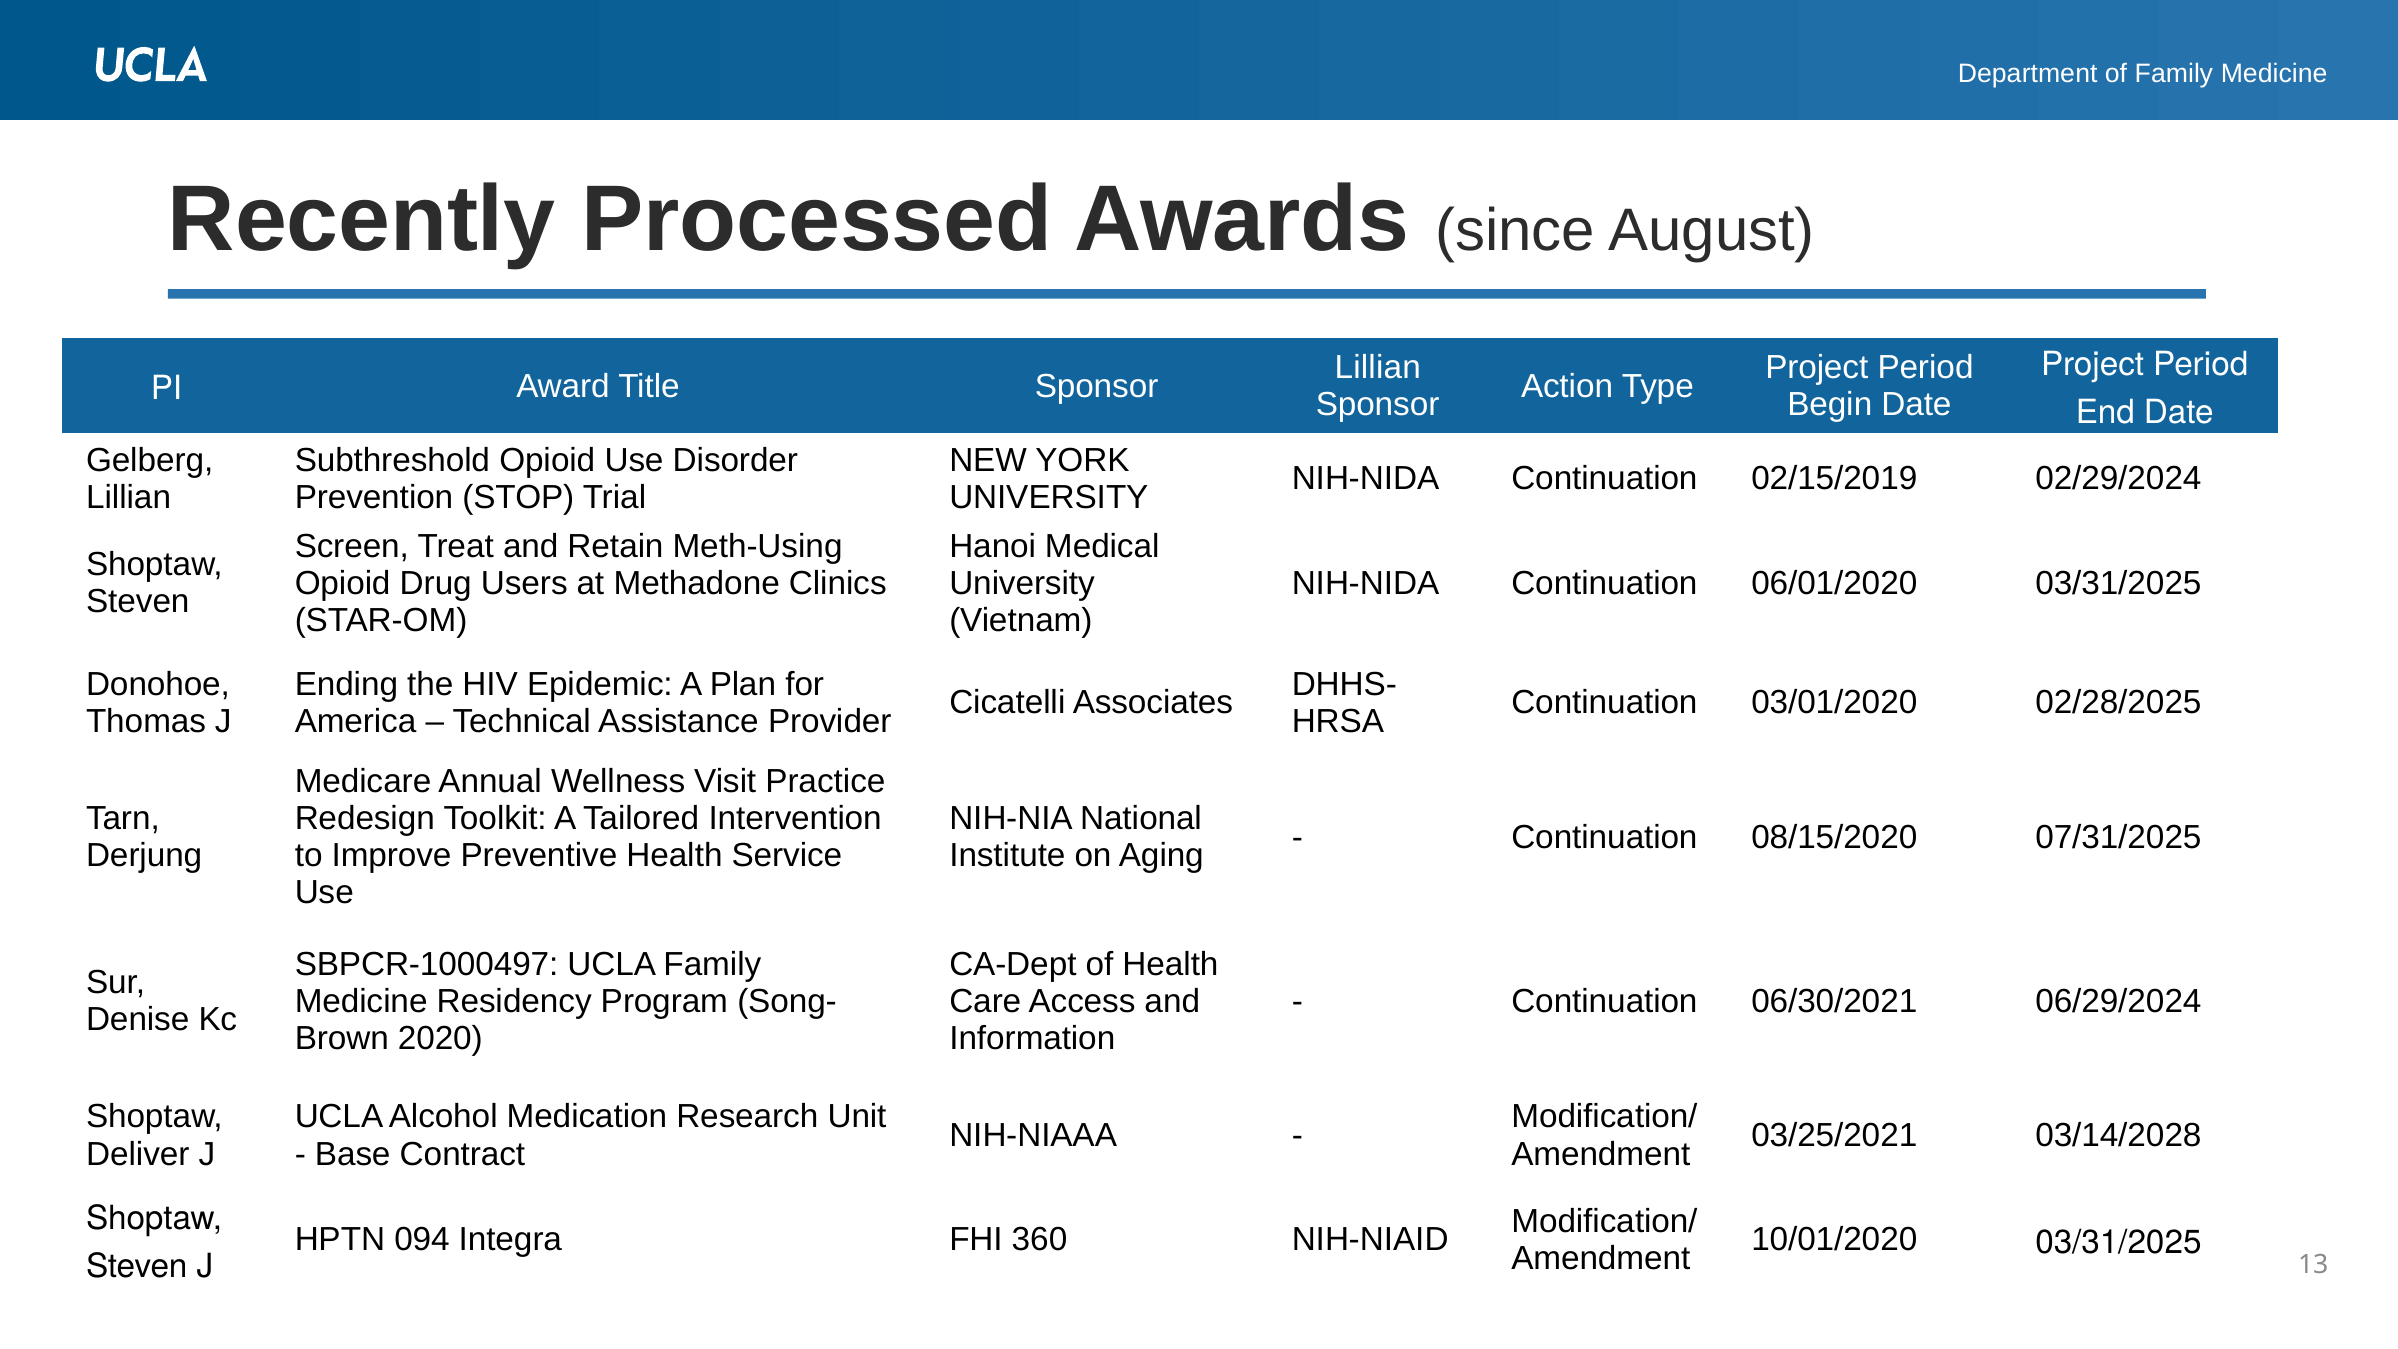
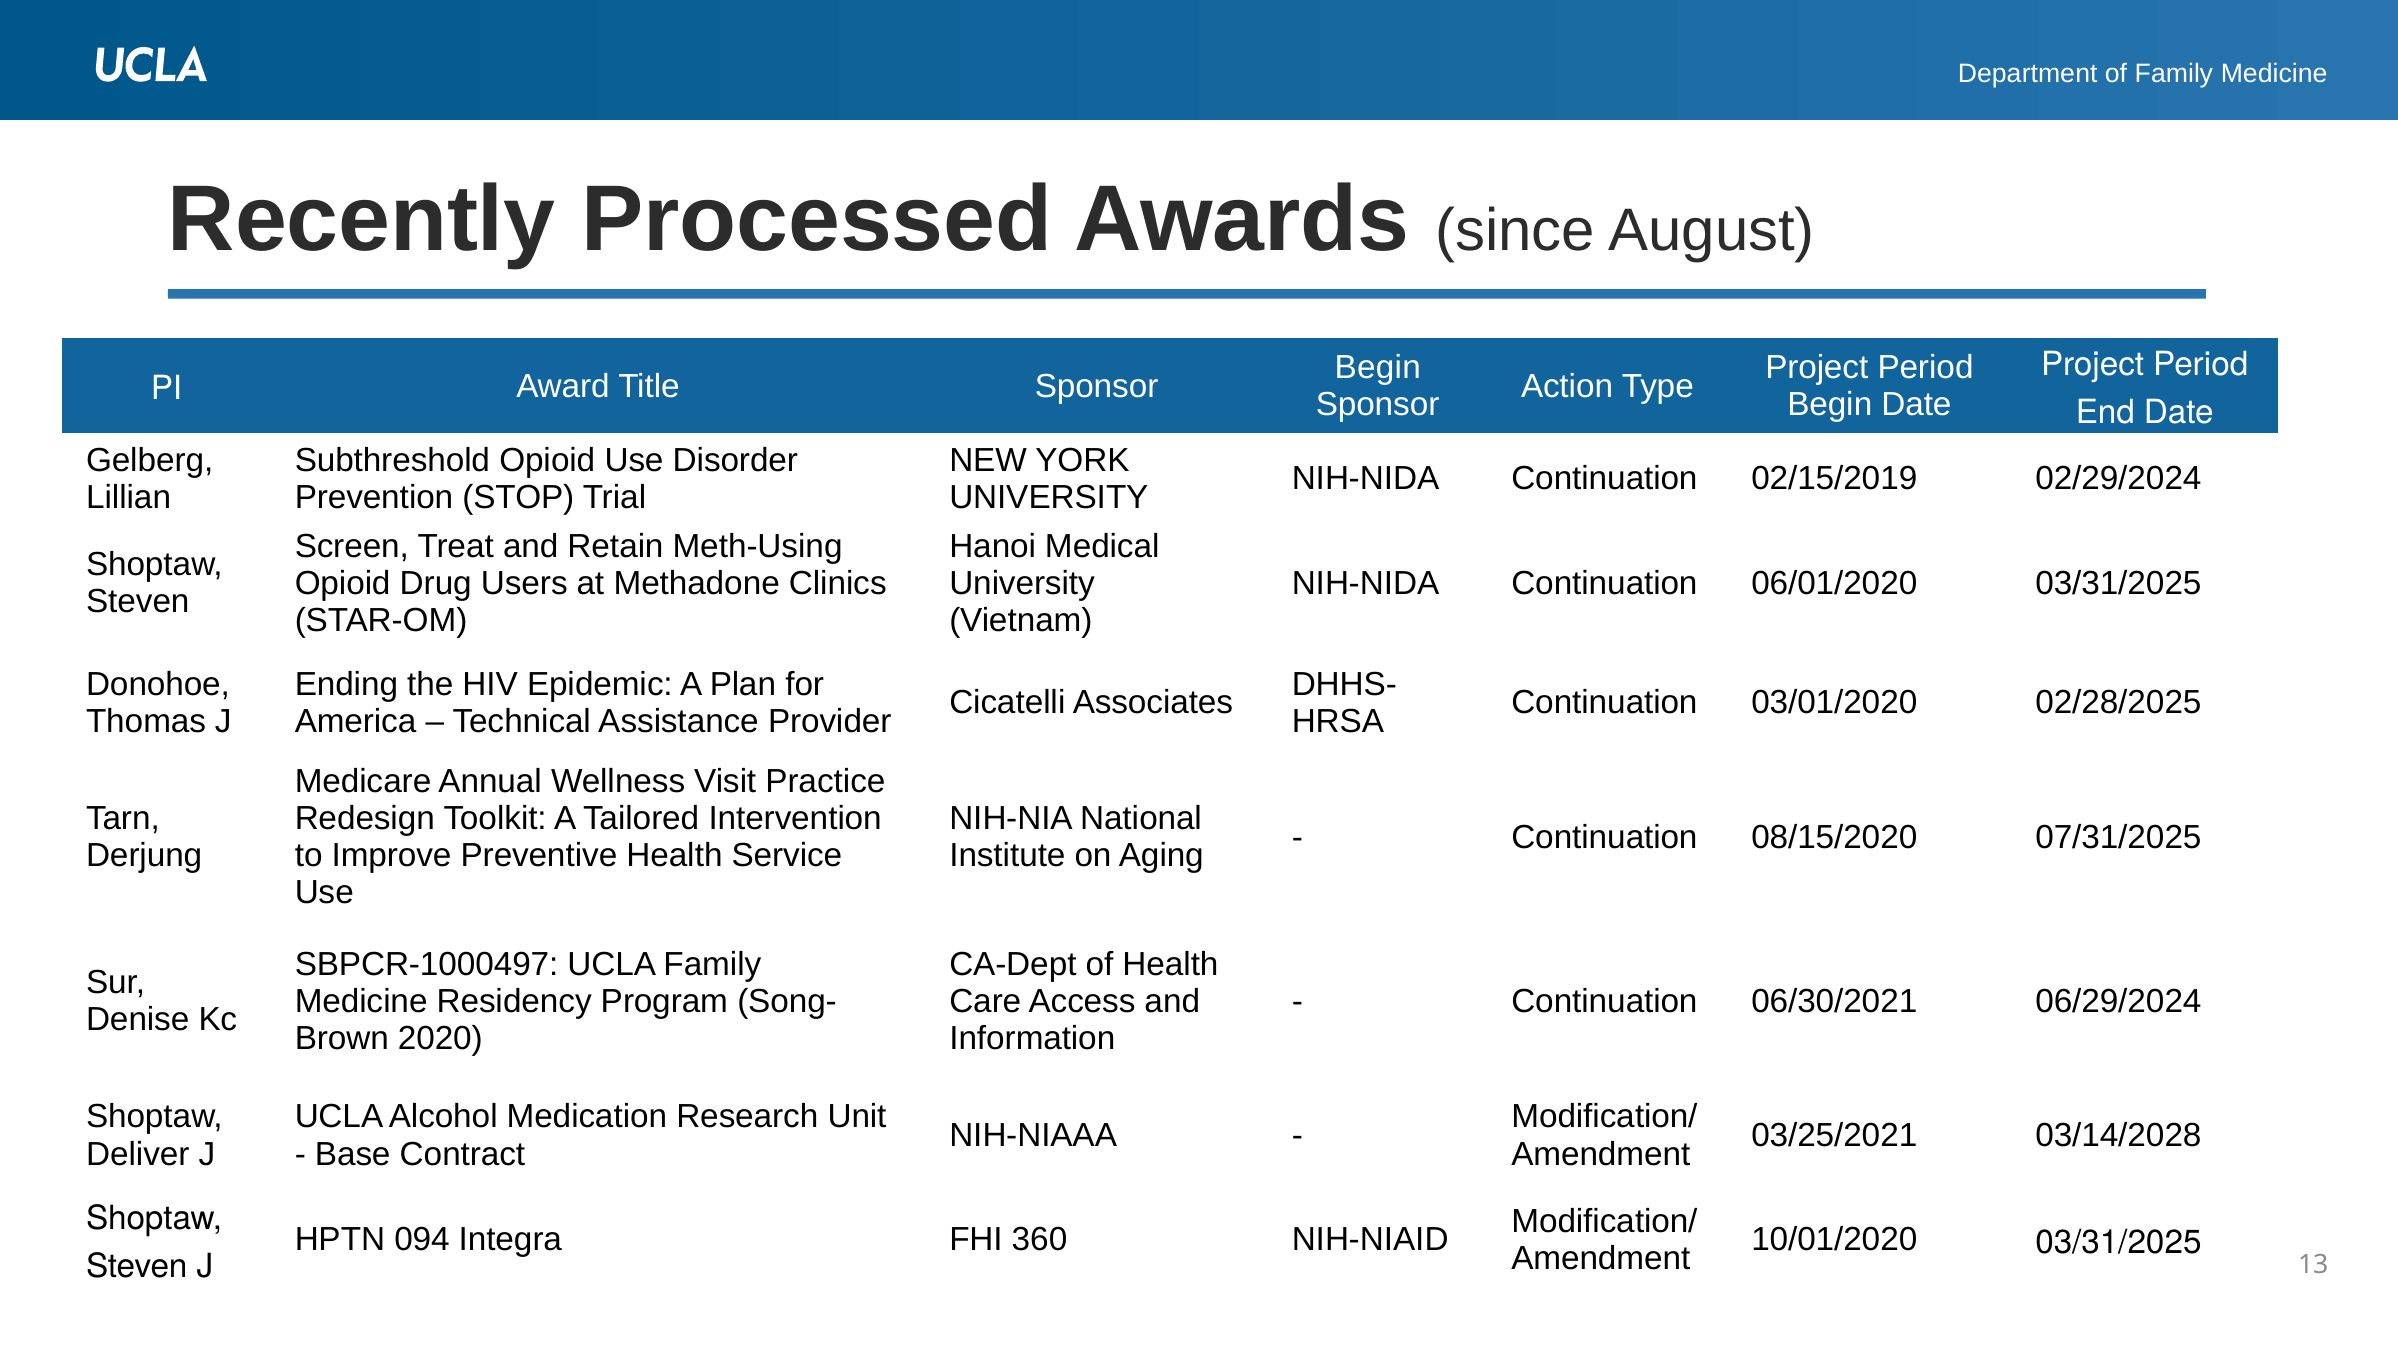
Lillian: Lillian -> Begin (1378, 367)
